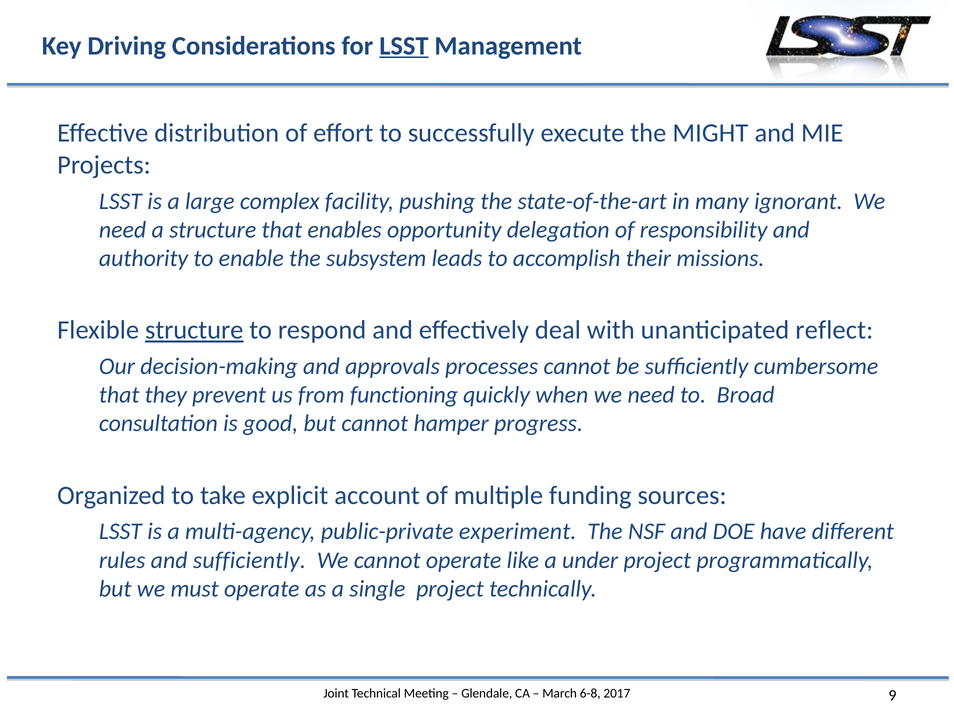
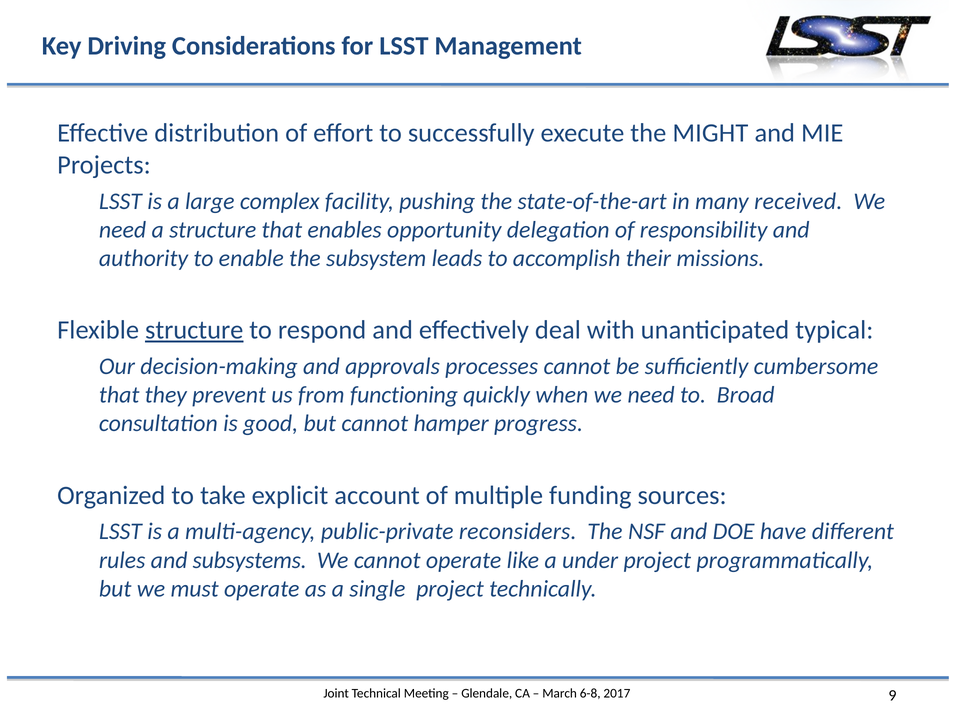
LSST underline: present -> none (404, 46)
ignorant: ignorant -> received (798, 201)
reflect: reflect -> typical (834, 330)
experiment: experiment -> reconsiders (518, 532)
and sufficiently: sufficiently -> subsystems (250, 561)
